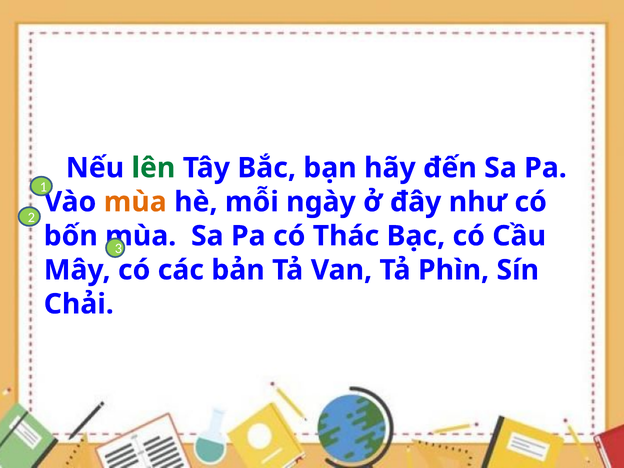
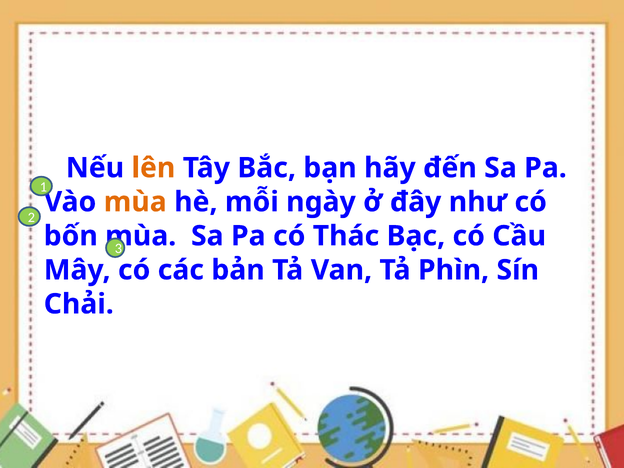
lên colour: green -> orange (153, 168)
